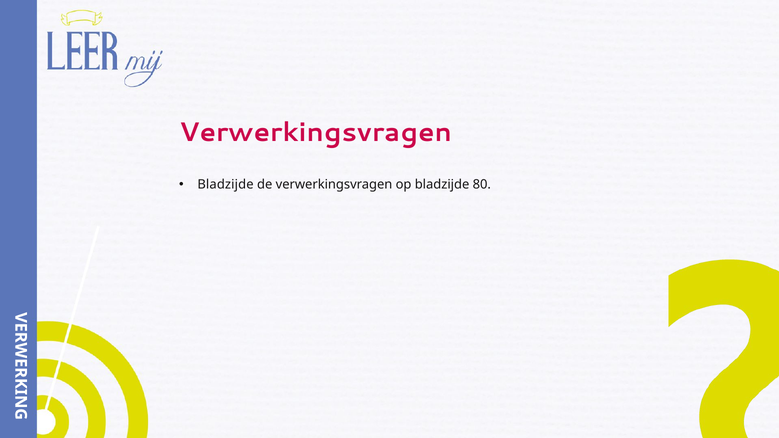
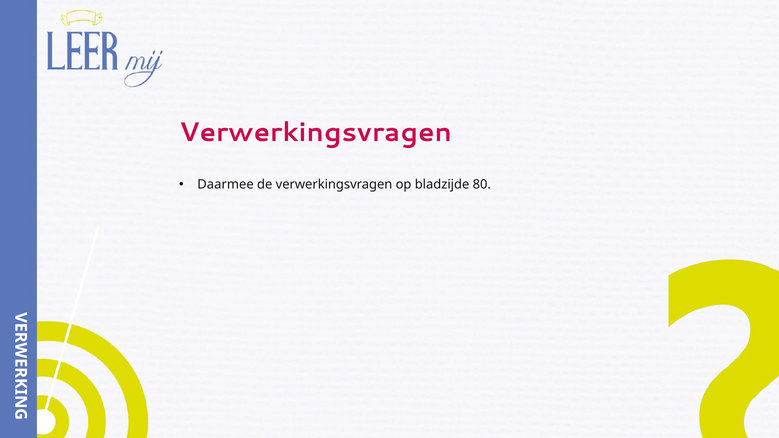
Bladzijde: Bladzijde -> Daarmee (226, 184)
